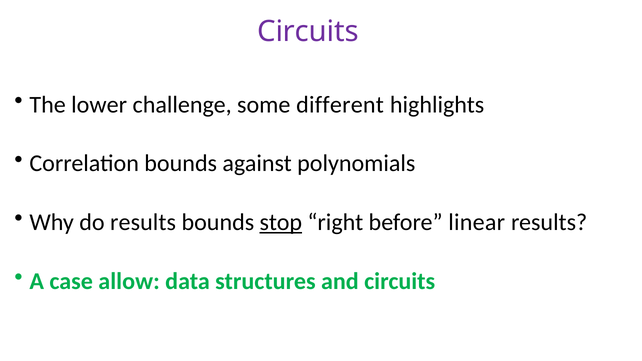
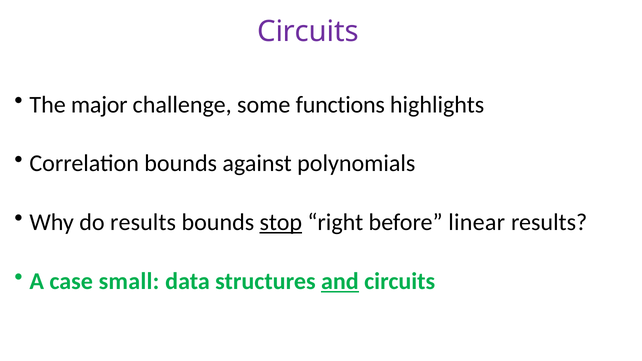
lower: lower -> major (99, 105)
different: different -> functions (340, 105)
allow: allow -> small (129, 281)
and underline: none -> present (340, 281)
